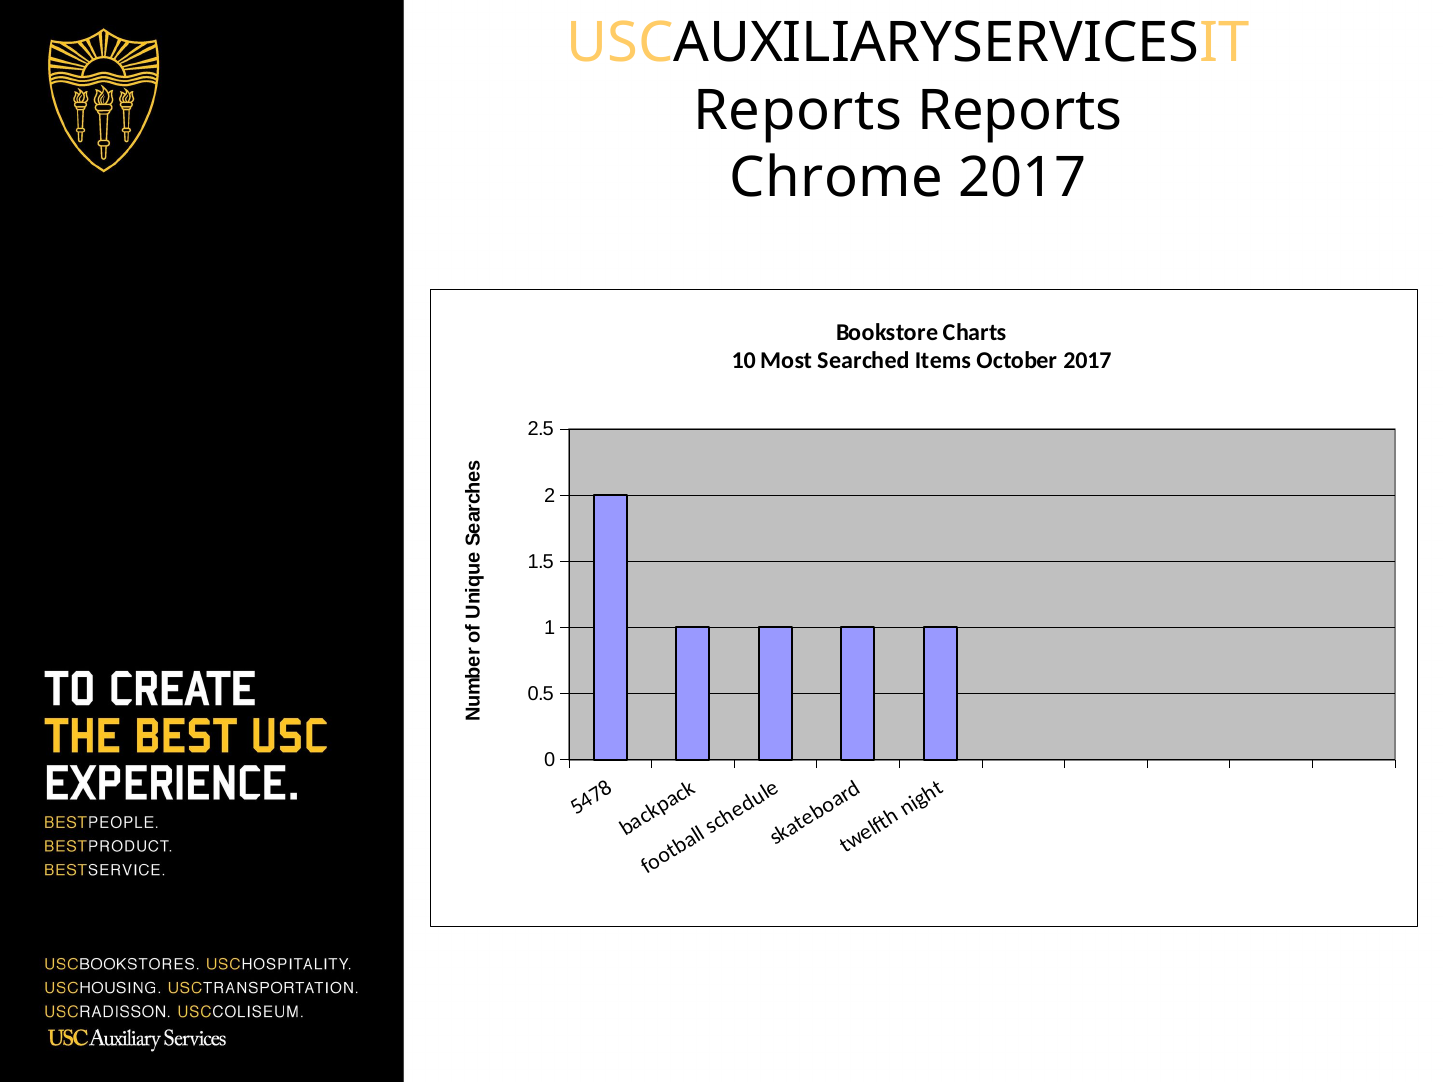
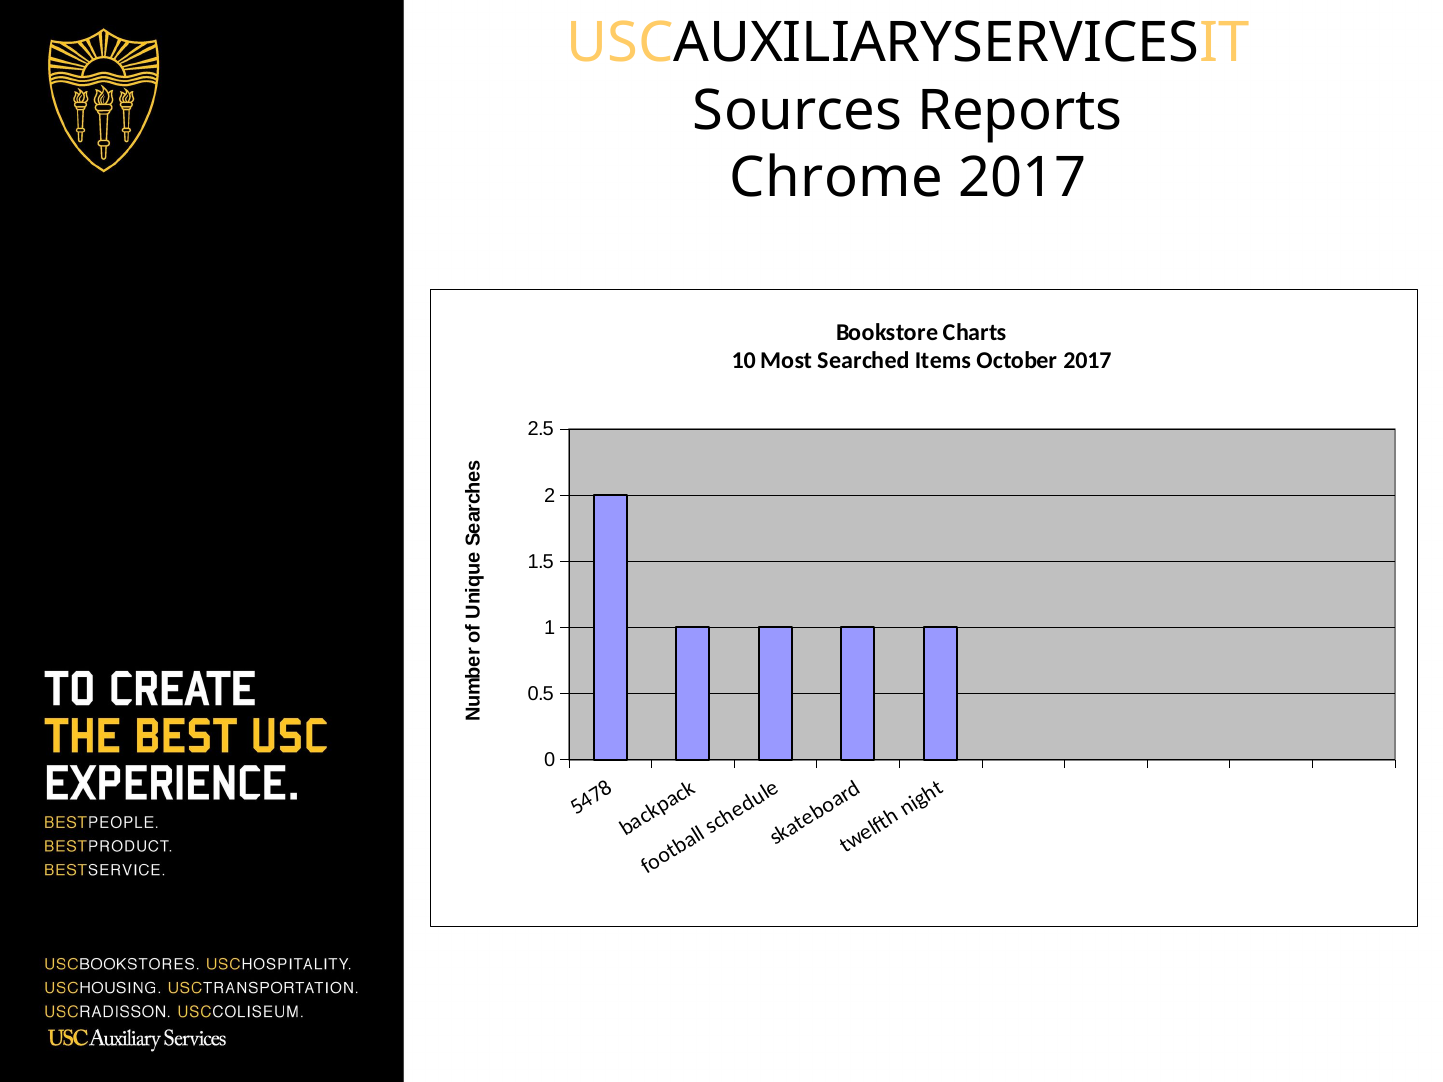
Reports: Reports -> Sources (798, 111)
